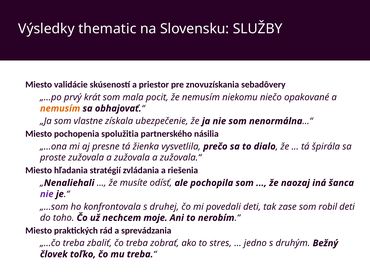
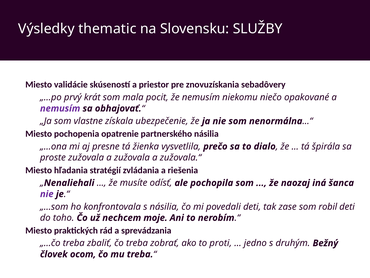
nemusím colour: orange -> purple (60, 108)
spolužitia: spolužitia -> opatrenie (120, 134)
s druhej: druhej -> násilia (164, 206)
stres: stres -> proti (221, 243)
toľko: toľko -> ocom (83, 254)
